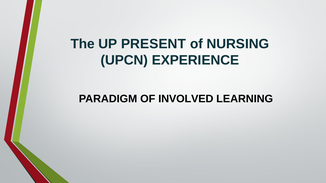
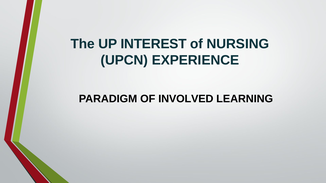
PRESENT: PRESENT -> INTEREST (154, 44)
